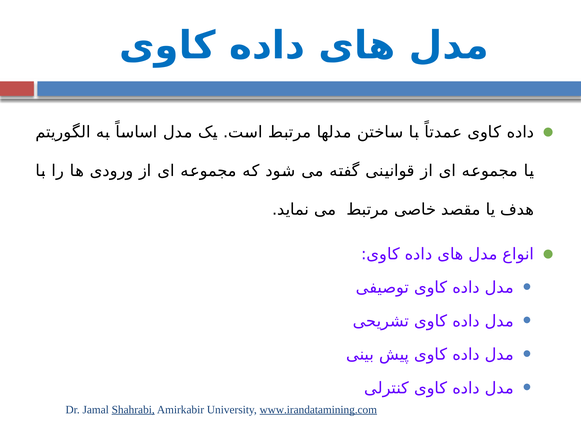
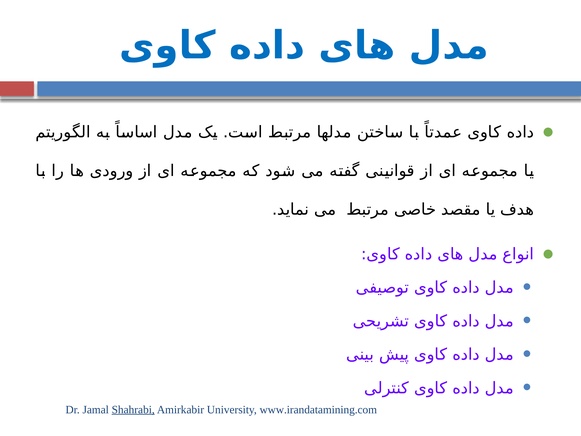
www.irandatamining.com underline: present -> none (318, 409)
